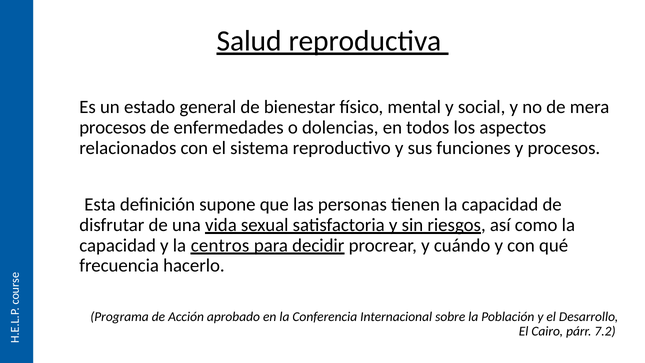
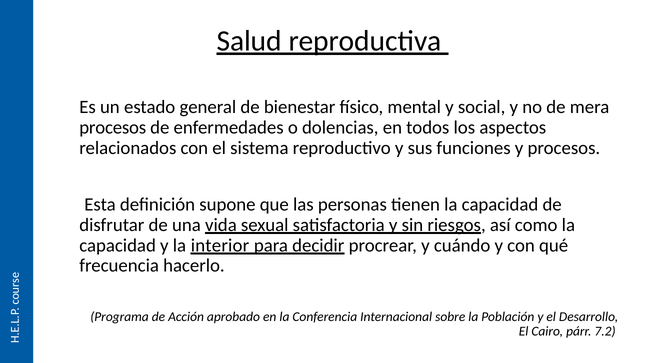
centros: centros -> interior (220, 245)
